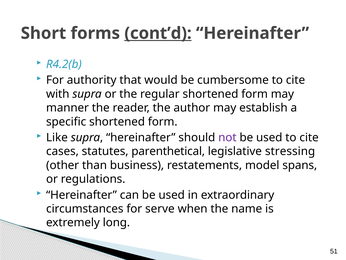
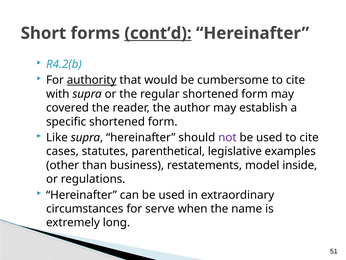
authority underline: none -> present (92, 80)
manner: manner -> covered (68, 108)
stressing: stressing -> examples (290, 151)
spans: spans -> inside (300, 165)
